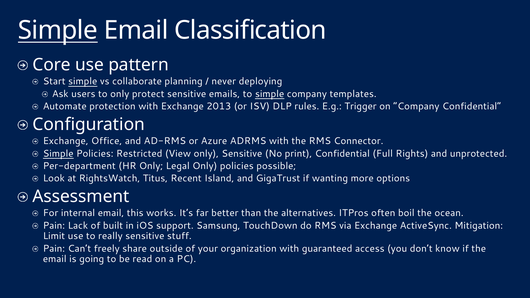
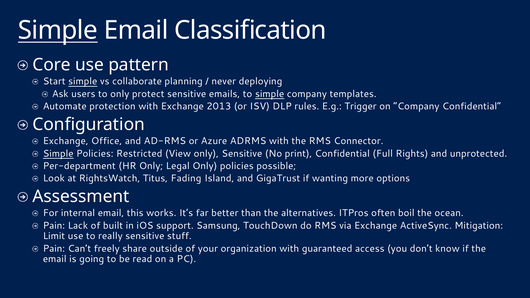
Recent: Recent -> Fading (186, 178)
